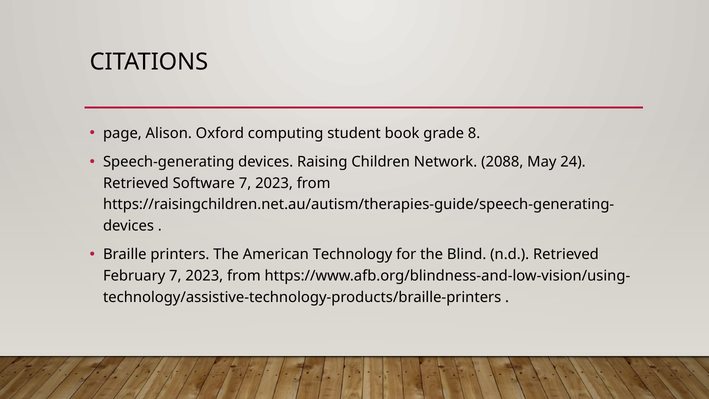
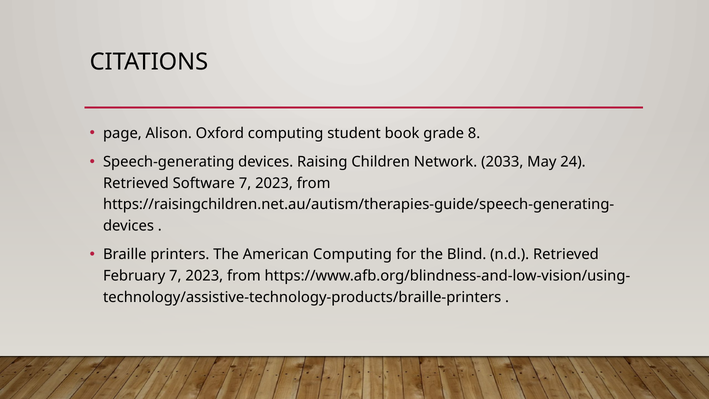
2088: 2088 -> 2033 (502, 162)
American Technology: Technology -> Computing (352, 254)
